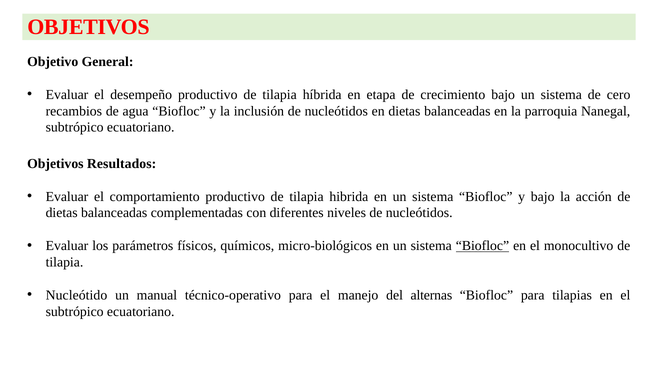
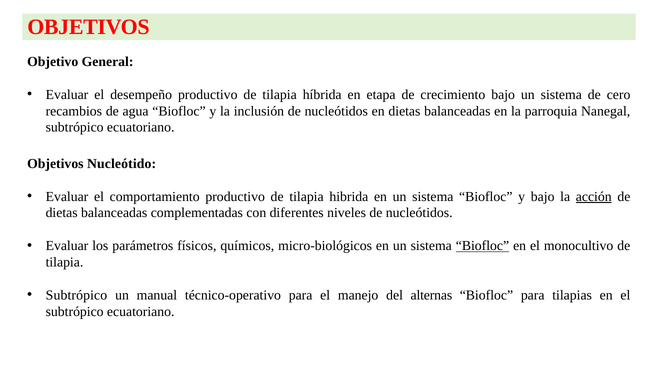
Resultados: Resultados -> Nucleótido (122, 164)
acción underline: none -> present (594, 197)
Nucleótido: Nucleótido -> Subtrópico (76, 295)
